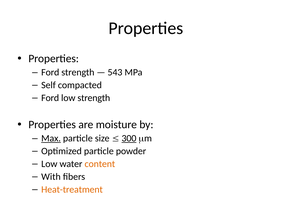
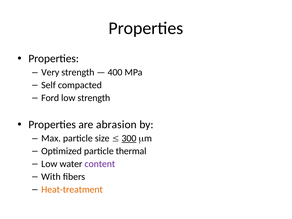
Ford: Ford -> Very (50, 72)
543: 543 -> 400 (115, 72)
moisture: moisture -> abrasion (116, 125)
Max underline: present -> none (51, 138)
powder: powder -> thermal (131, 151)
content colour: orange -> purple (100, 164)
